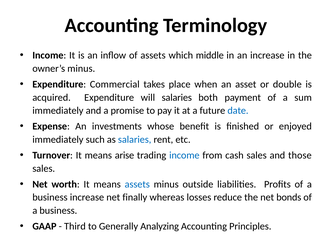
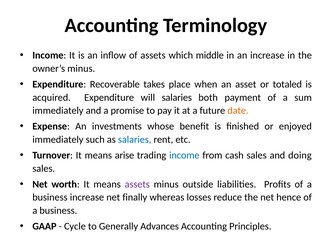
Commercial: Commercial -> Recoverable (115, 84)
double: double -> totaled (287, 84)
date colour: blue -> orange (238, 111)
those: those -> doing (300, 155)
assets colour: blue -> purple (137, 184)
bonds: bonds -> hence (289, 197)
Third: Third -> Cycle (75, 226)
Analyzing: Analyzing -> Advances (160, 226)
